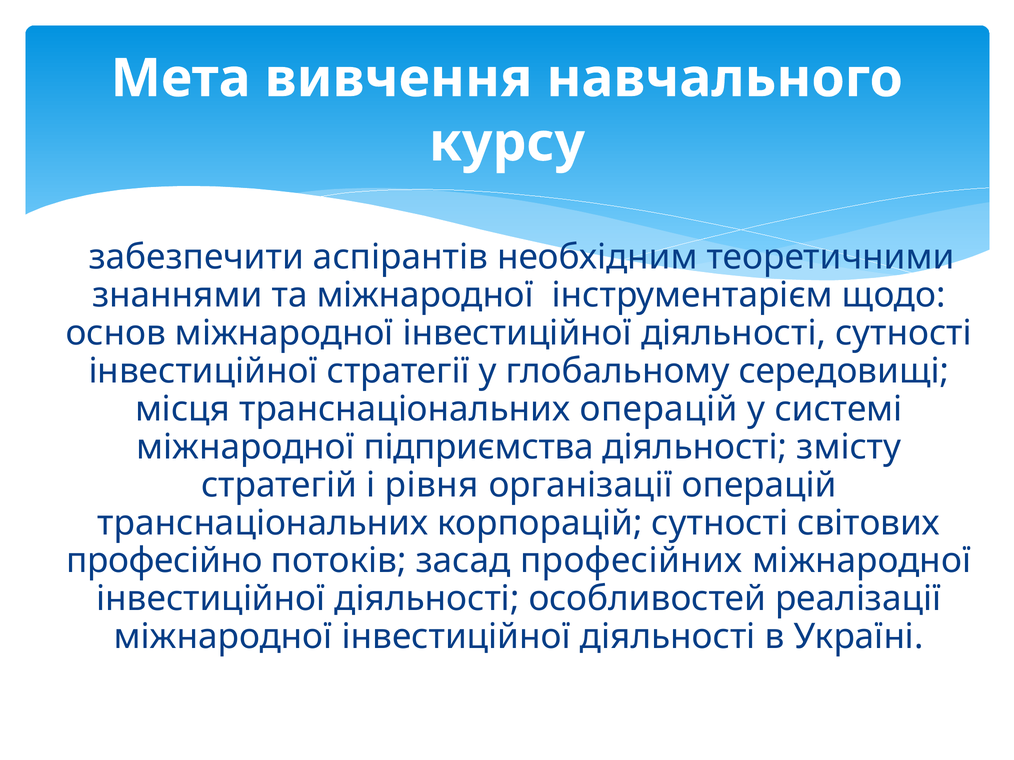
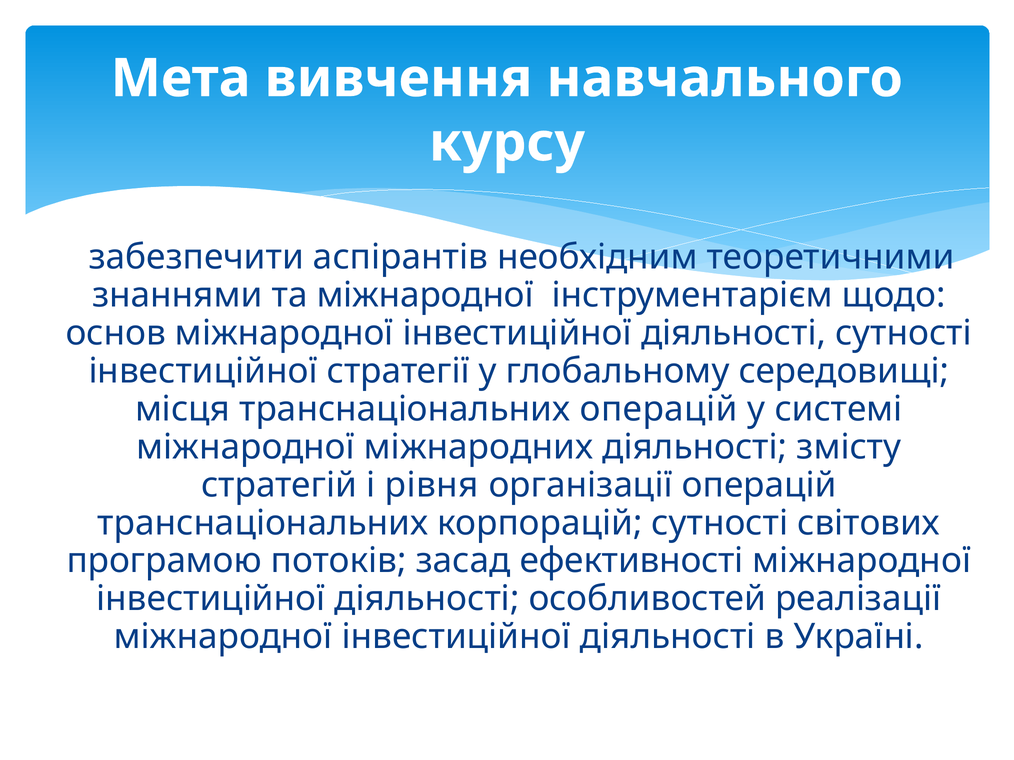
підприємства: підприємства -> міжнародних (479, 447)
професійно: професійно -> програмою (164, 561)
професійних: професійних -> ефективності (632, 561)
